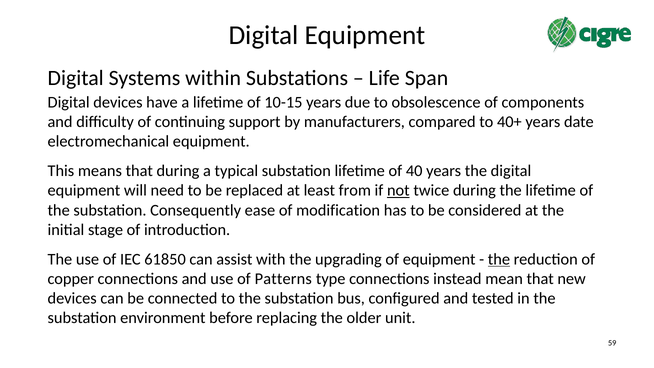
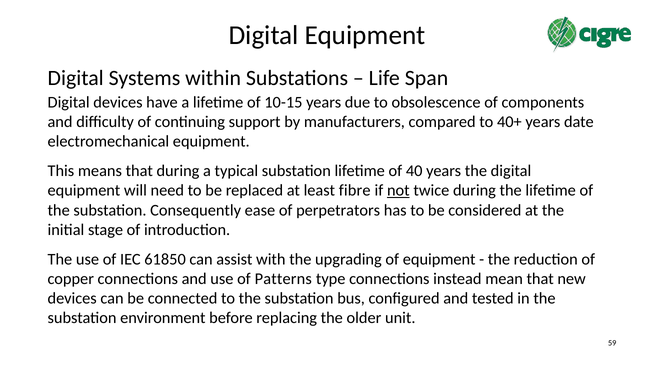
from: from -> fibre (355, 190)
modification: modification -> perpetrators (338, 210)
the underline: present -> none (499, 259)
